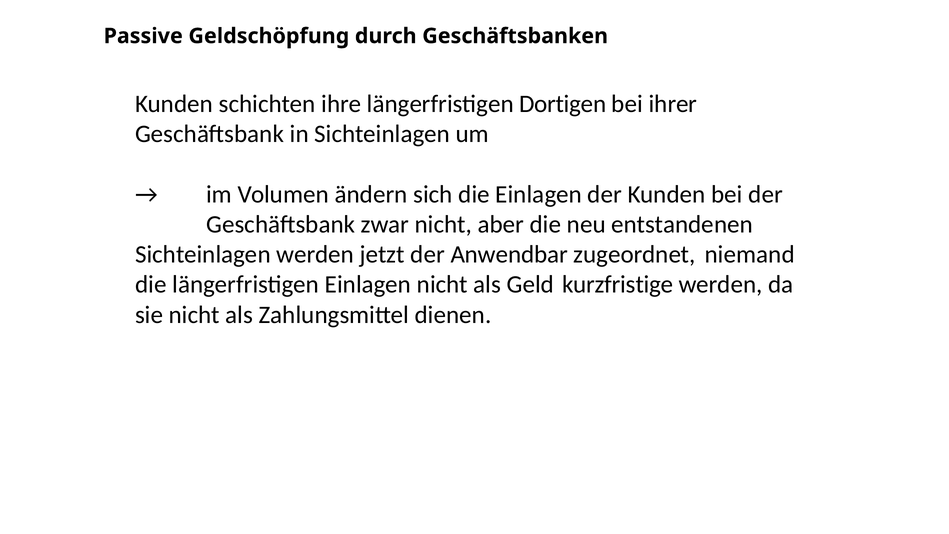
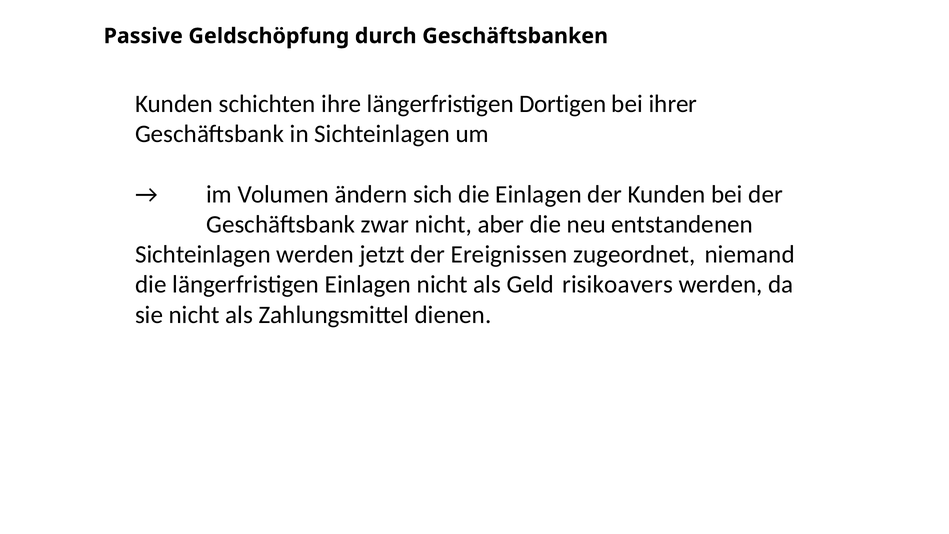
Anwendbar: Anwendbar -> Ereignissen (509, 254)
kurzfristige: kurzfristige -> risikoavers (618, 285)
